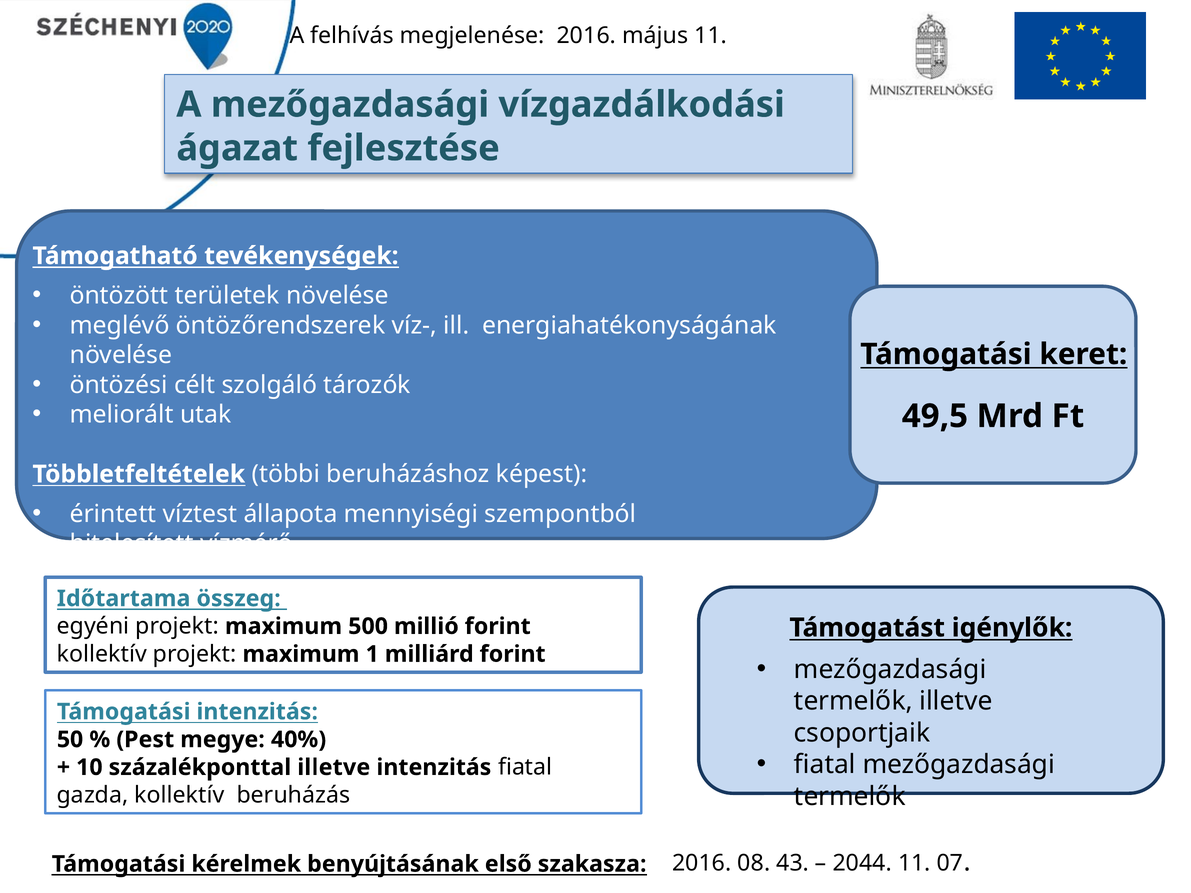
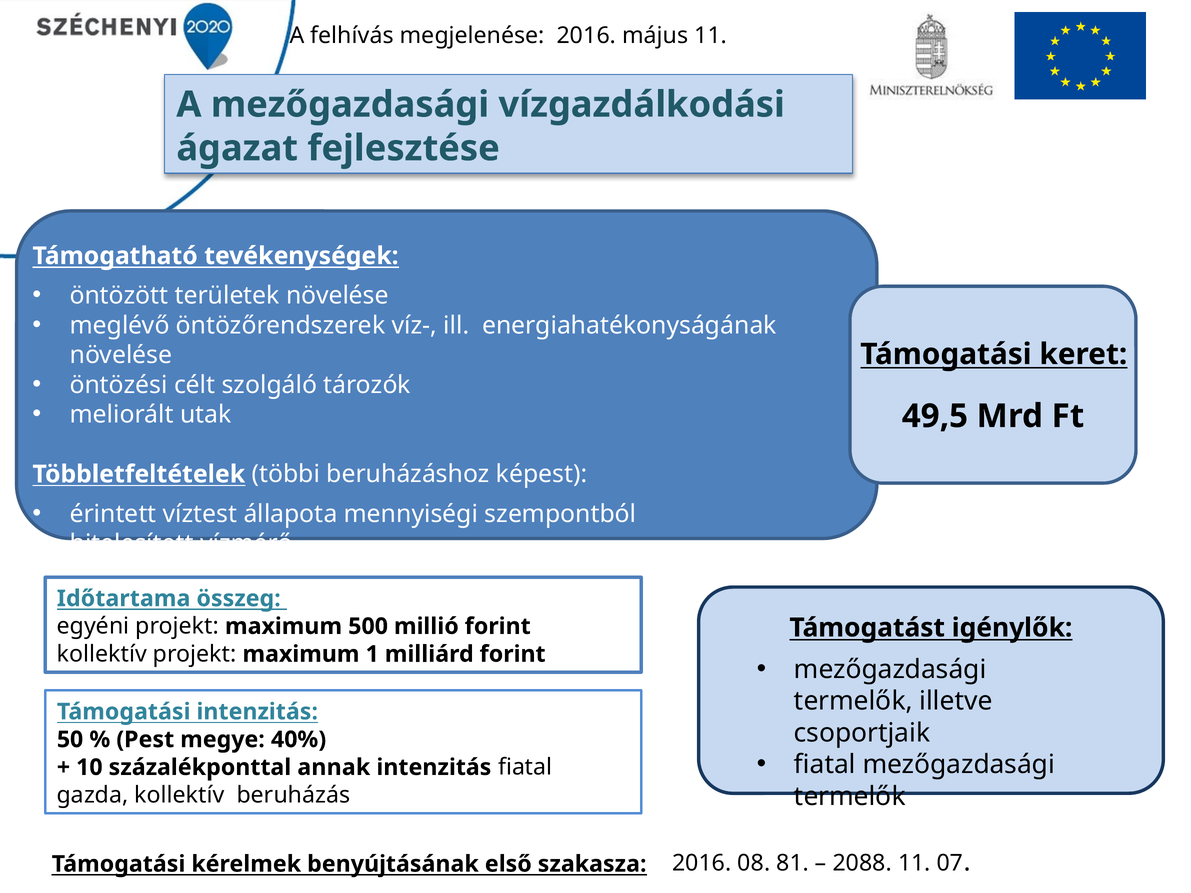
százalékponttal illetve: illetve -> annak (334, 768)
43: 43 -> 81 (793, 864)
2044: 2044 -> 2088 (862, 864)
